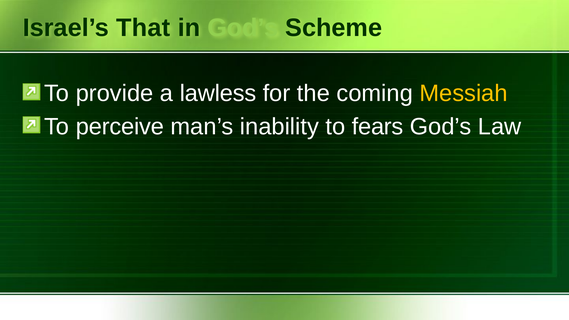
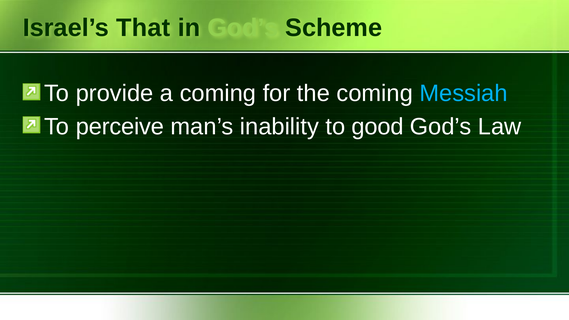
a lawless: lawless -> coming (218, 93)
Messiah colour: yellow -> light blue (464, 93)
fears: fears -> good (378, 127)
